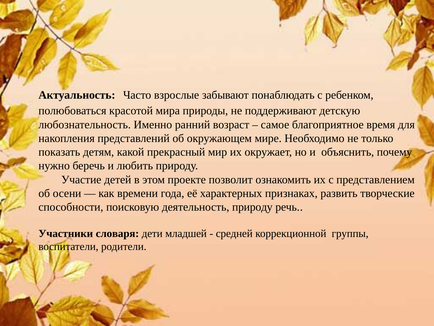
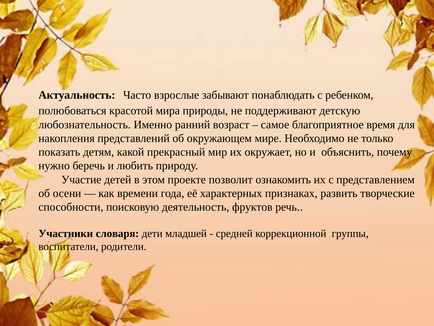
деятельность природу: природу -> фруктов (252, 207)
